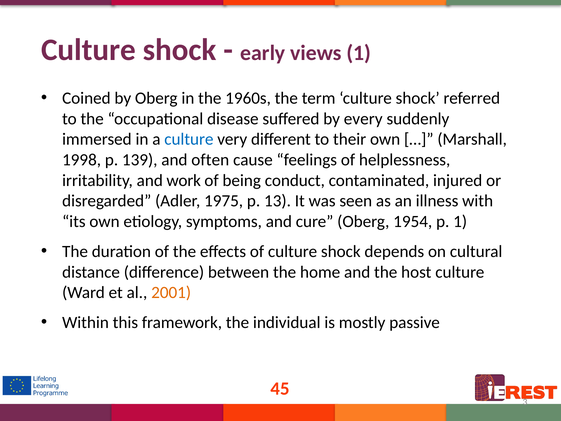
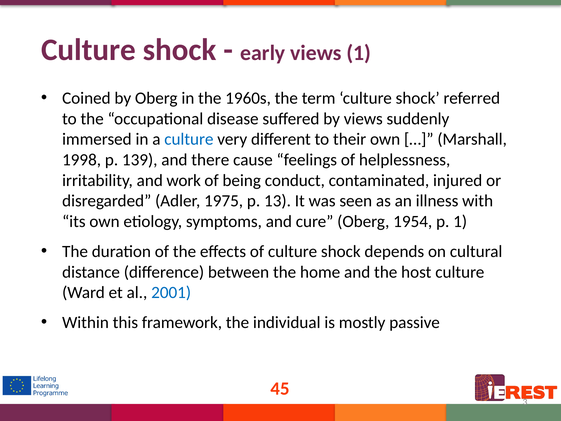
by every: every -> views (363, 119)
often: often -> there (210, 160)
2001 colour: orange -> blue (171, 292)
